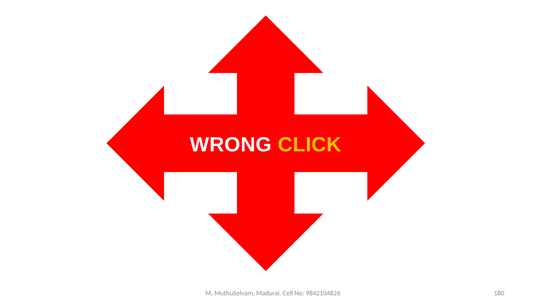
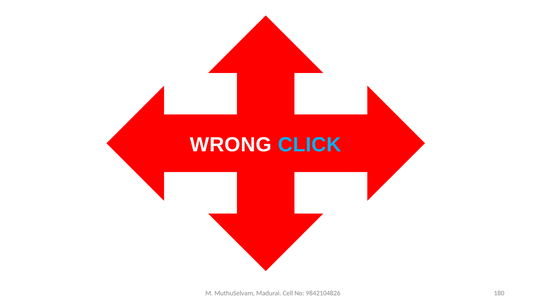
CLICK colour: yellow -> light blue (309, 145)
